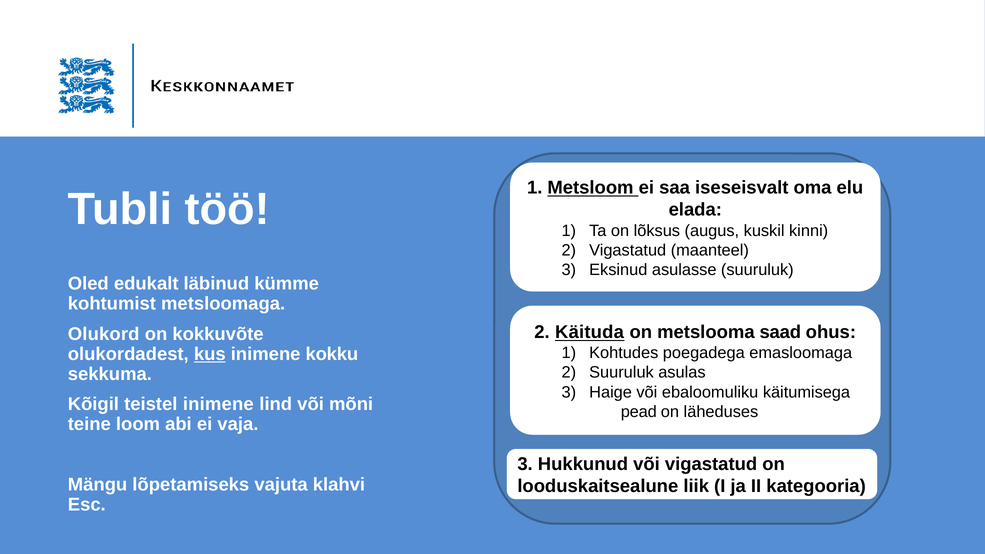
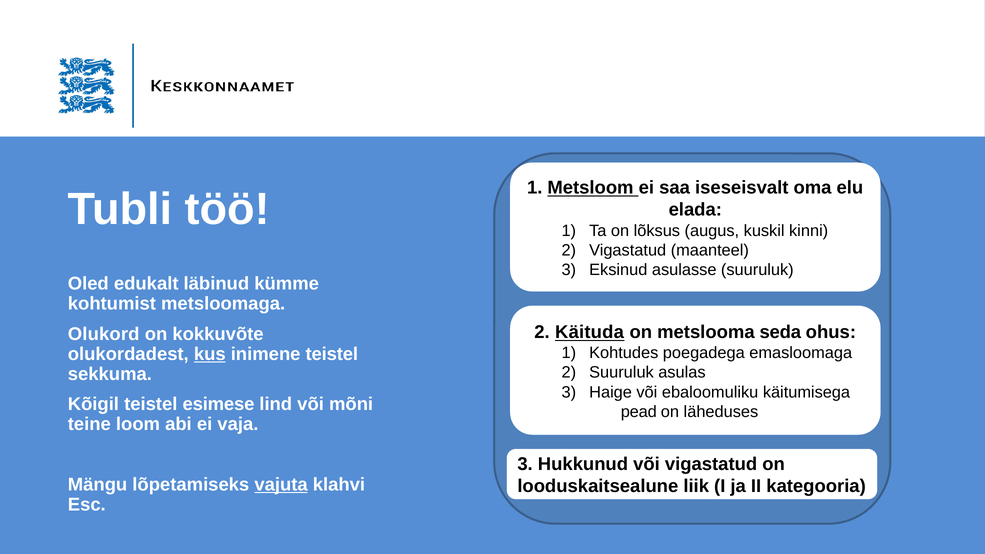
saad: saad -> seda (780, 332)
inimene kokku: kokku -> teistel (332, 354)
teistel inimene: inimene -> esimese (218, 404)
vajuta underline: none -> present (281, 485)
